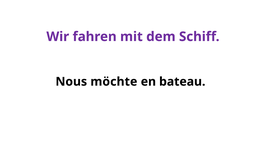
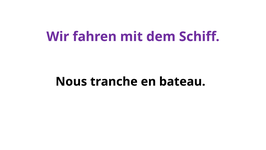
möchte: möchte -> tranche (114, 81)
